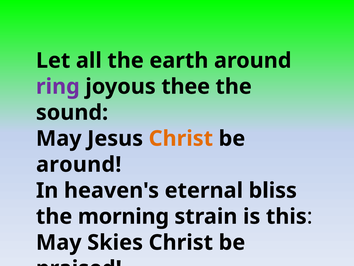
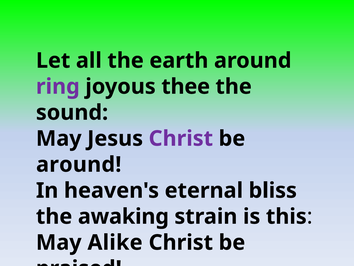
Christ colour: orange -> purple (181, 138)
morning: morning -> awaking (123, 216)
Skies: Skies -> Alike (115, 242)
